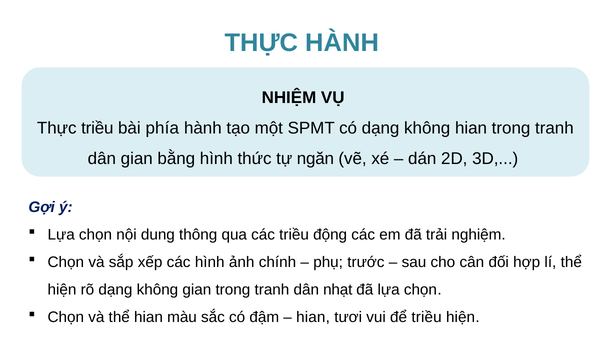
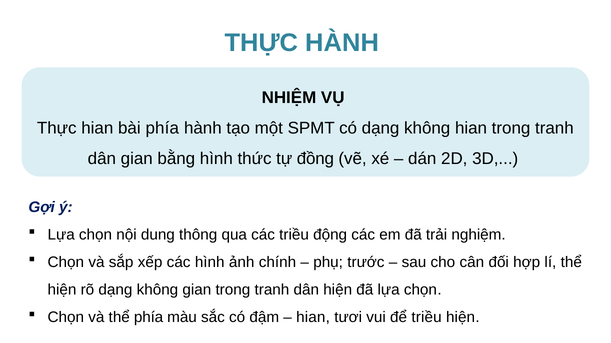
Thực triều: triều -> hian (97, 128)
ngăn: ngăn -> đồng (315, 159)
dân nhạt: nhạt -> hiện (338, 290)
thể hian: hian -> phía (149, 318)
